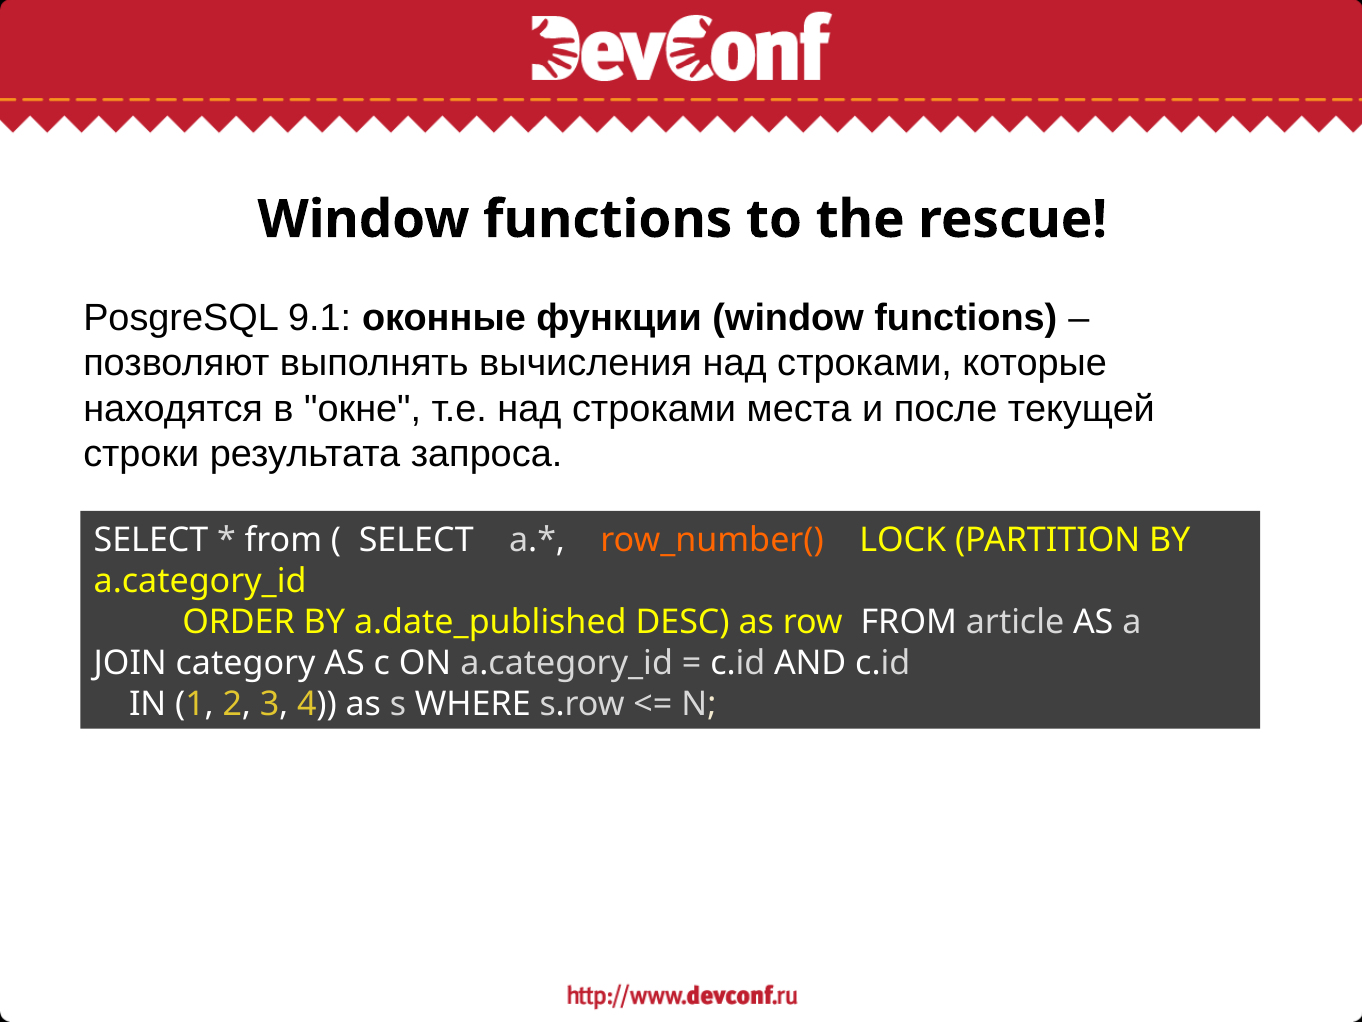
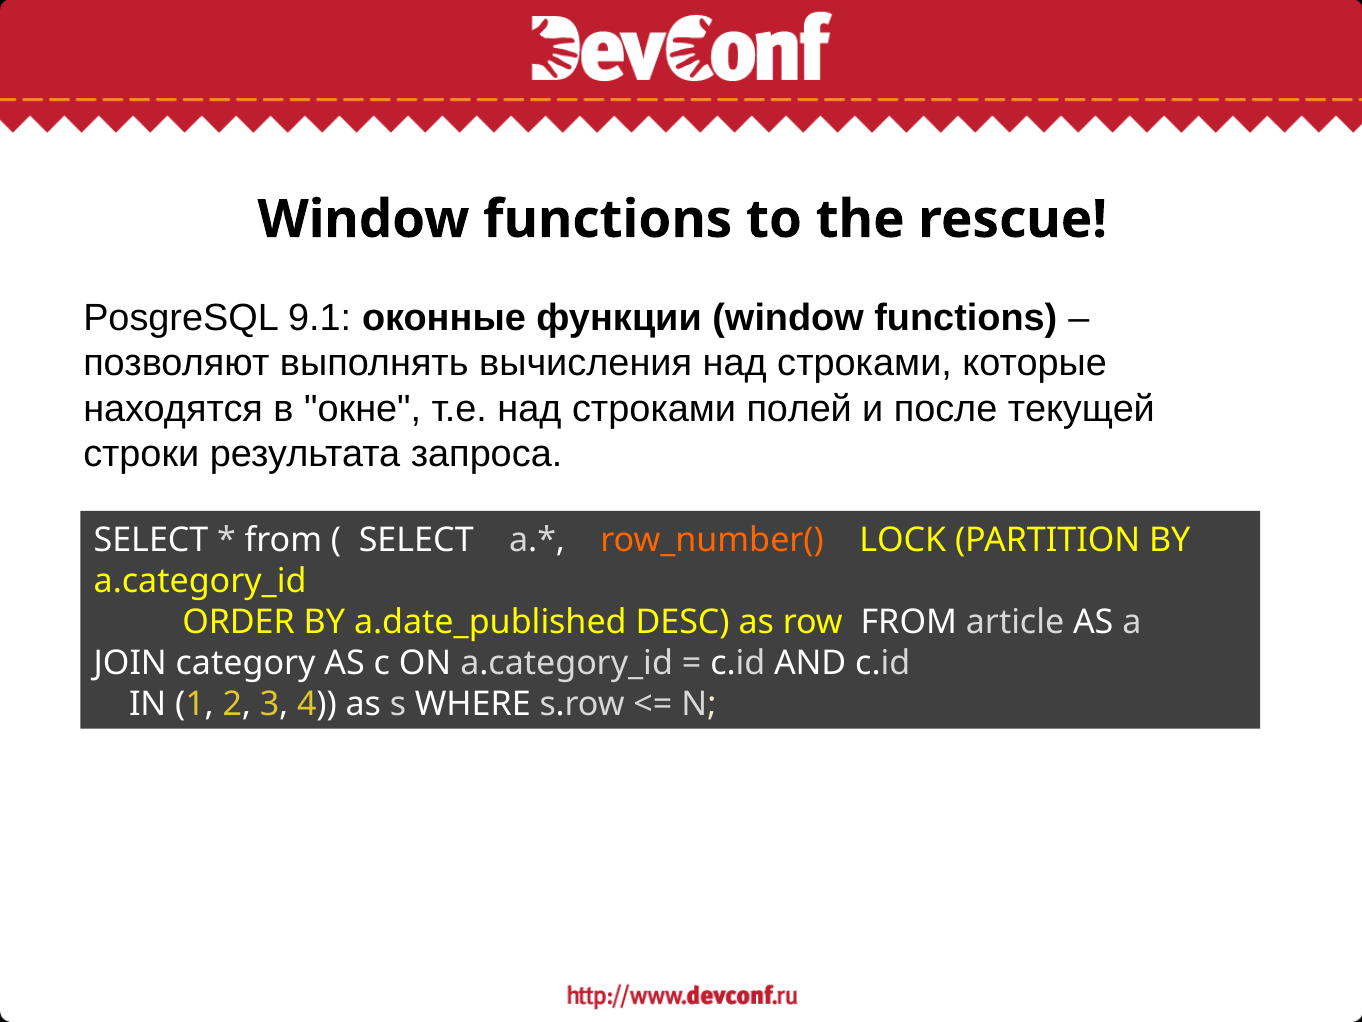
места: места -> полей (799, 409)
